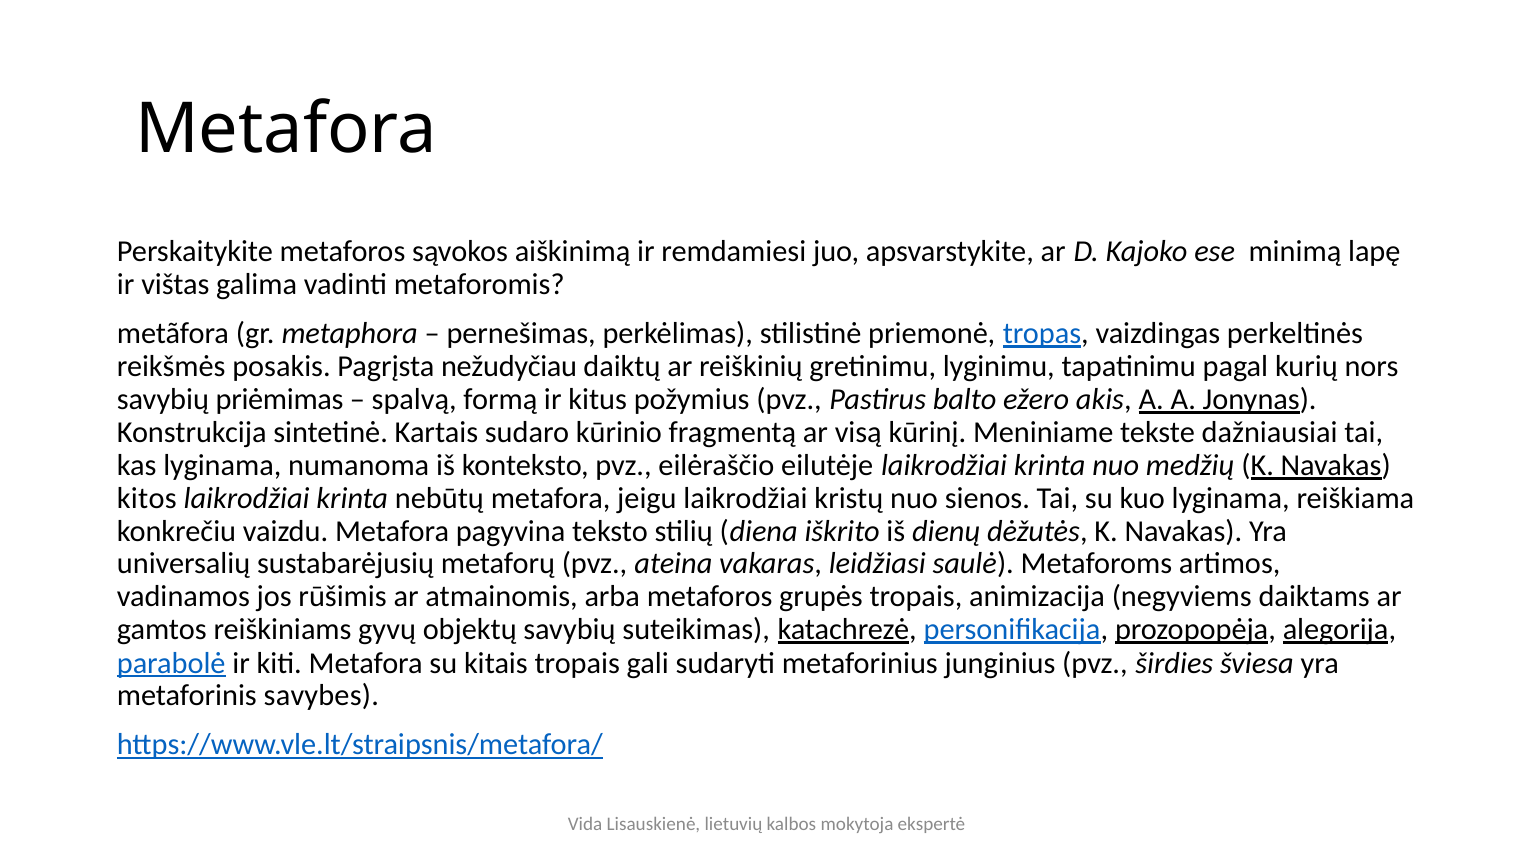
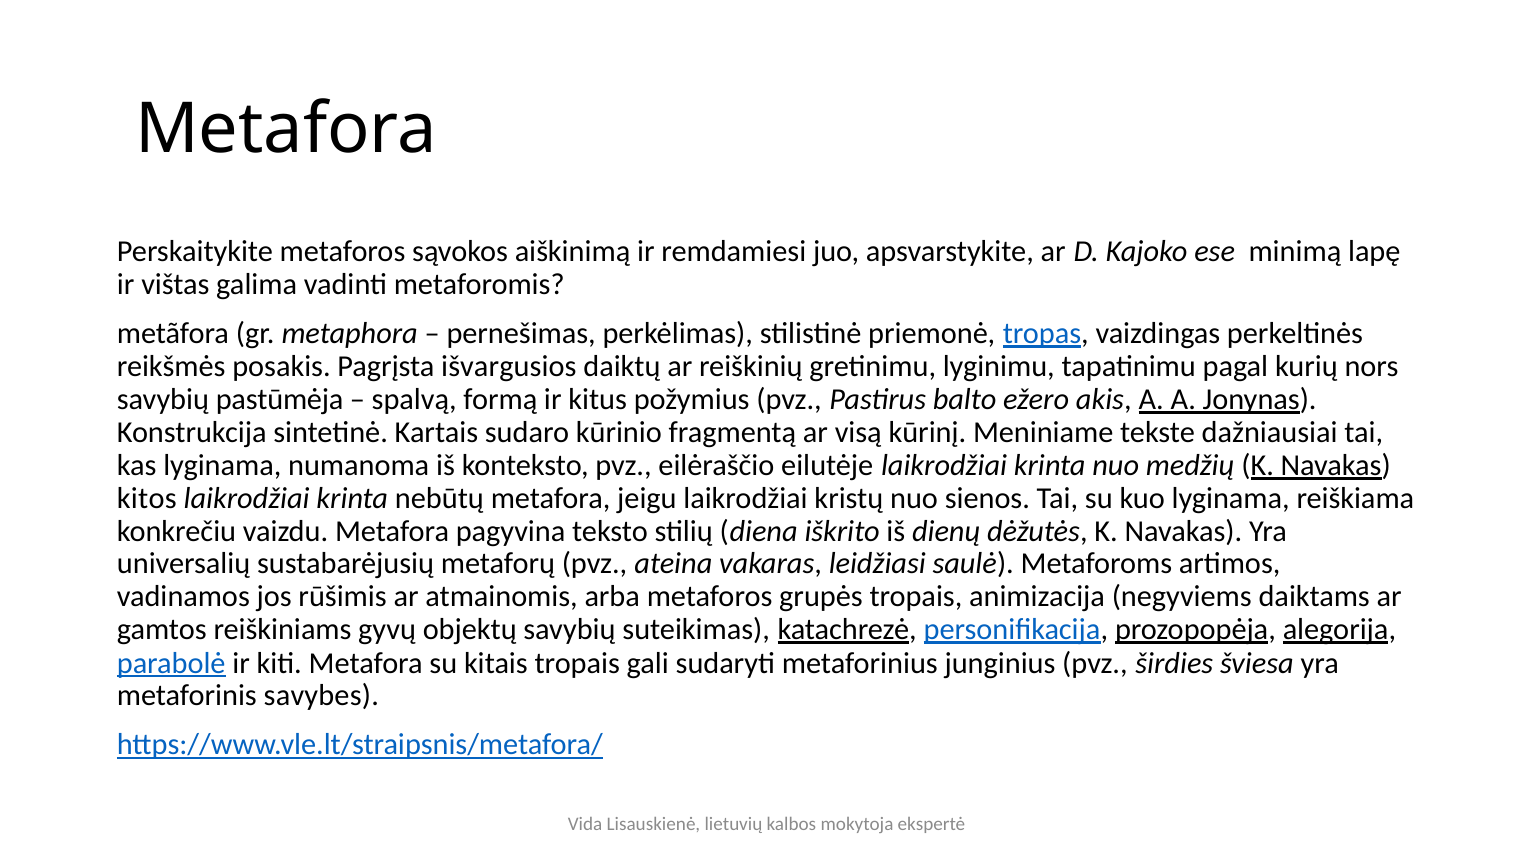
nežudyčiau: nežudyčiau -> išvargusios (509, 366)
priėmimas: priėmimas -> pastūmėja (280, 399)
